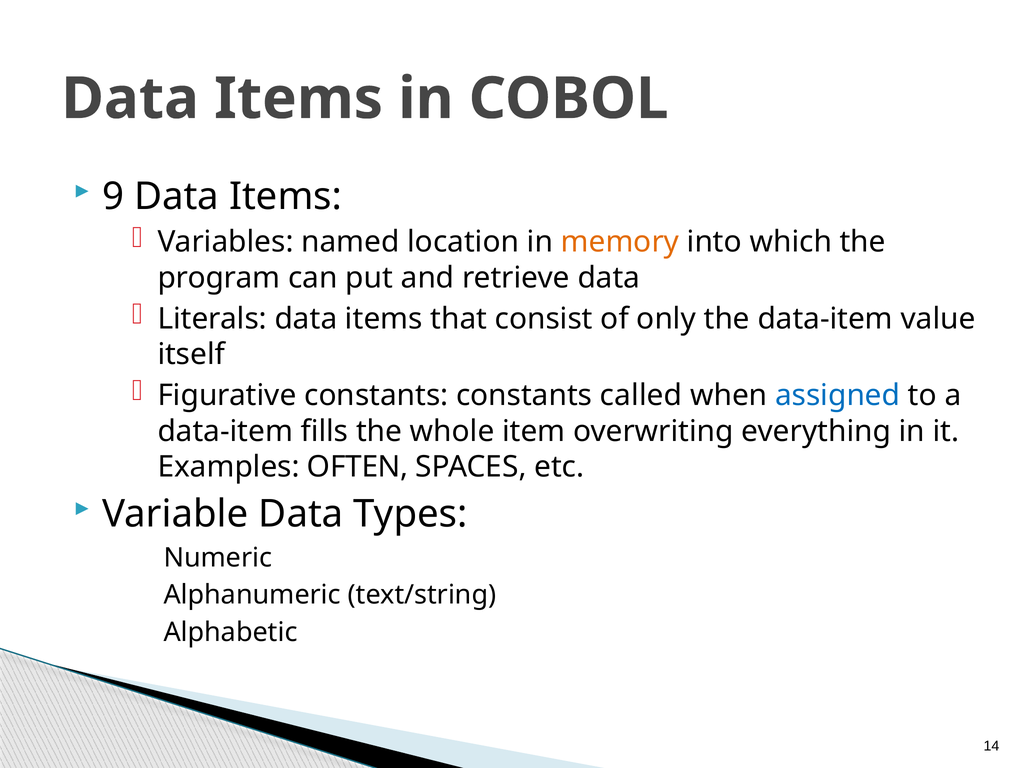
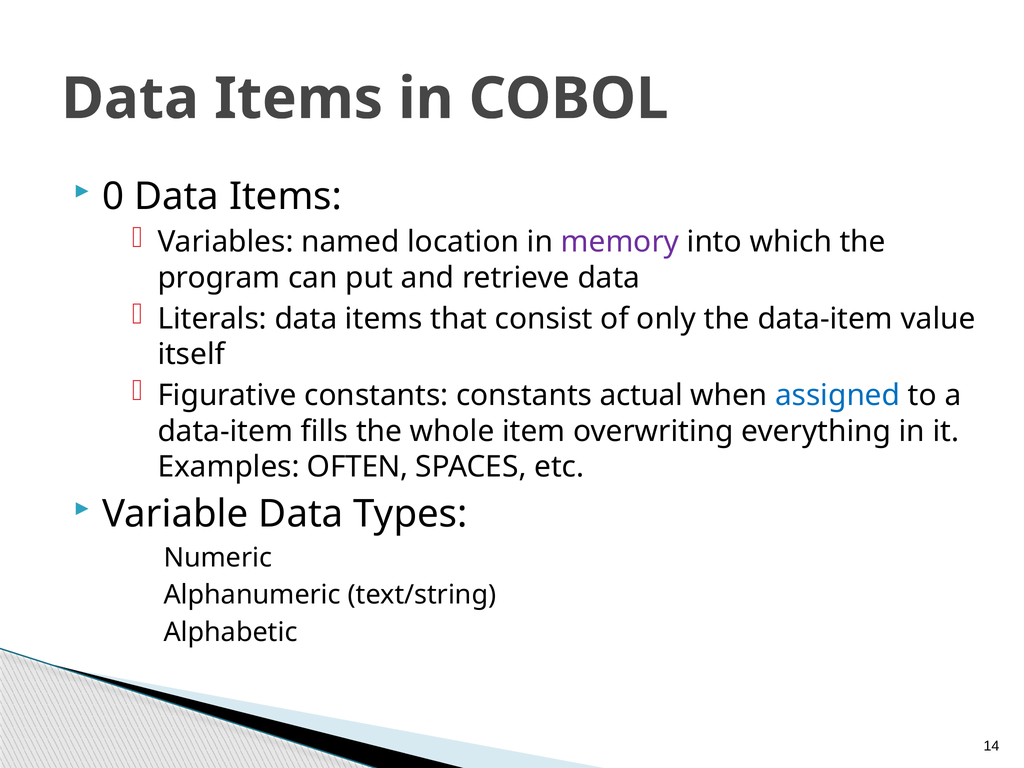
9: 9 -> 0 (113, 197)
memory colour: orange -> purple (620, 242)
called: called -> actual (641, 395)
